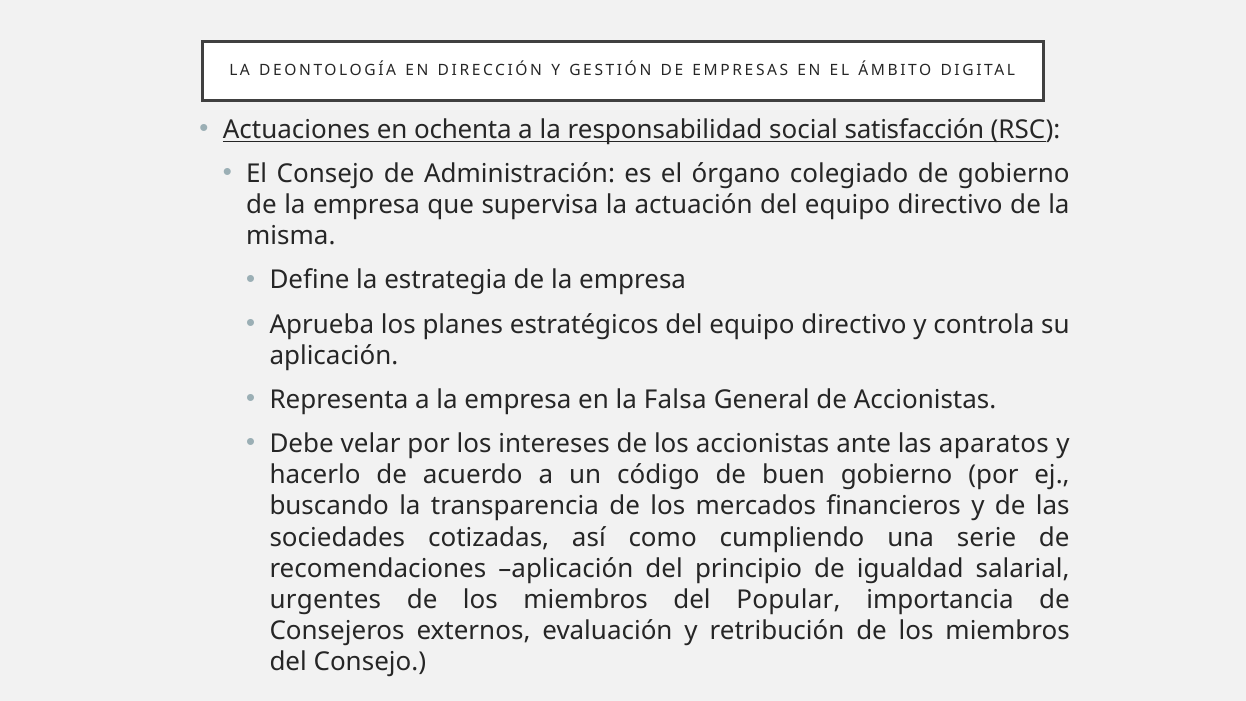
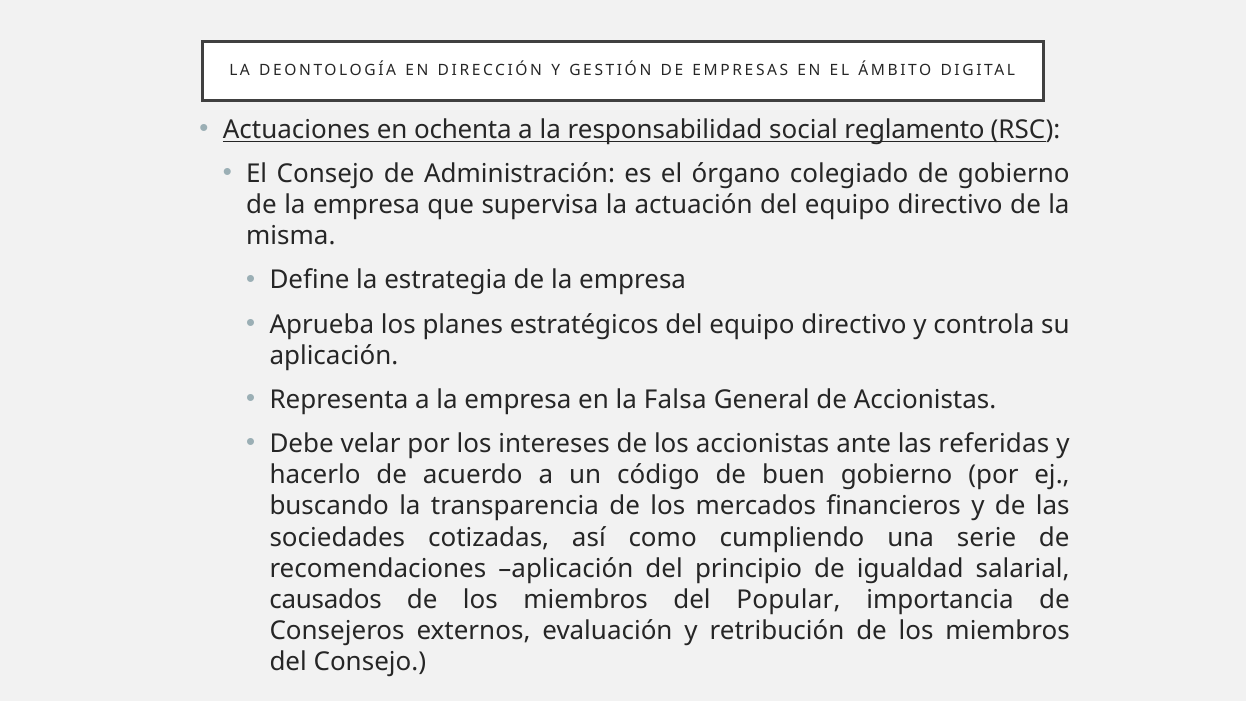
satisfacción: satisfacción -> reglamento (914, 130)
aparatos: aparatos -> referidas (994, 444)
urgentes: urgentes -> causados (326, 600)
